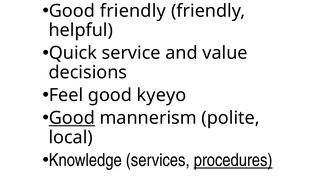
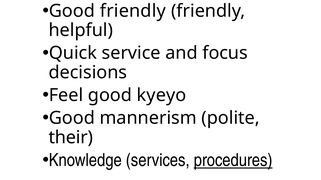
value: value -> focus (225, 53)
Good underline: present -> none (72, 118)
local: local -> their (71, 138)
